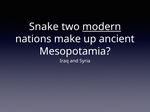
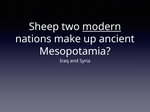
Snake: Snake -> Sheep (44, 27)
